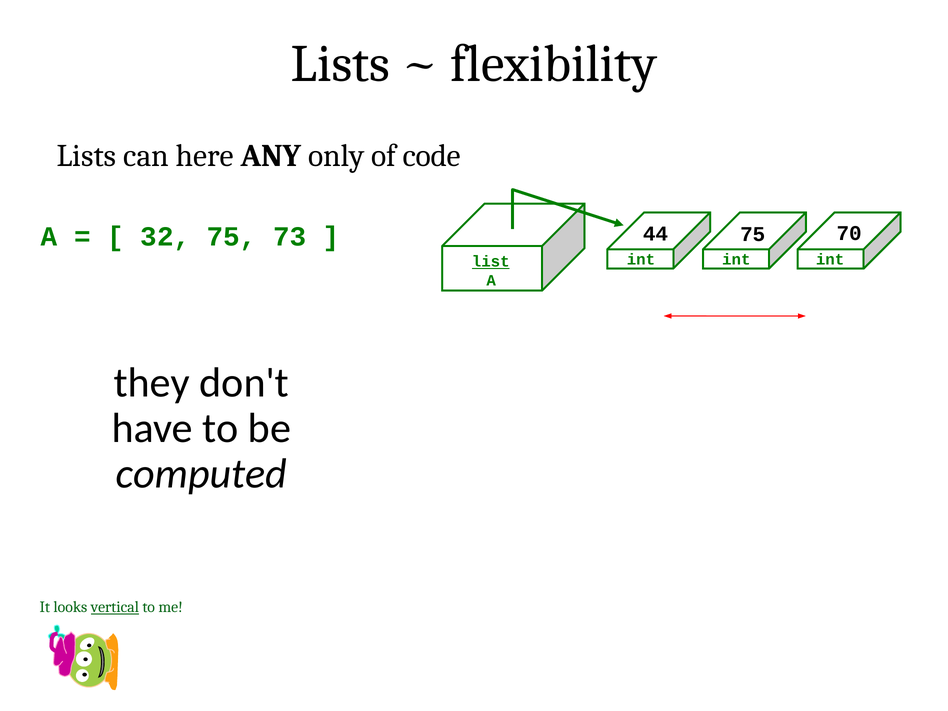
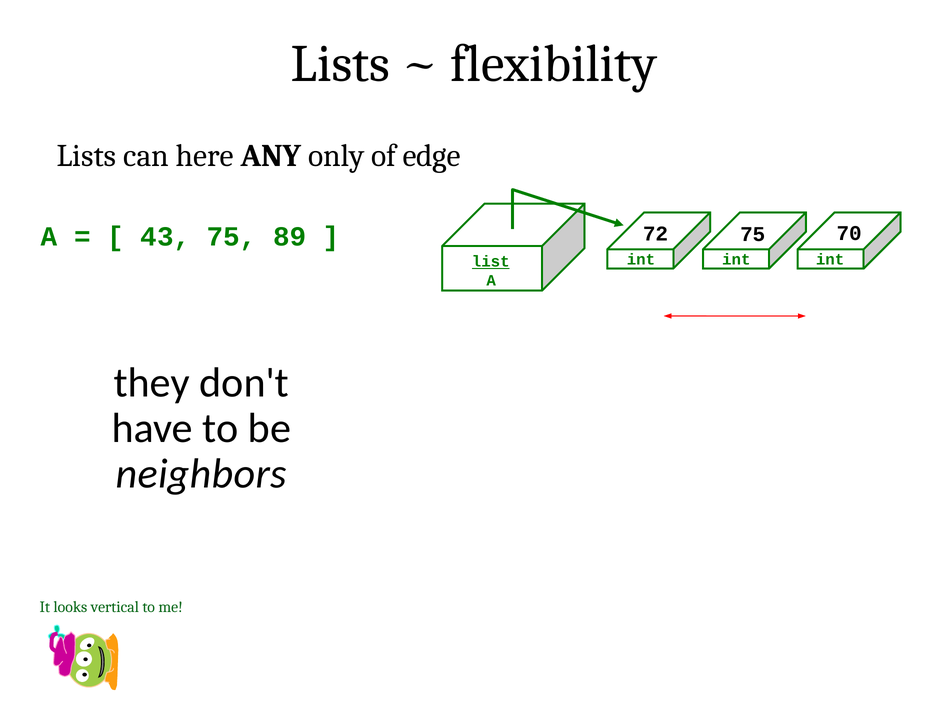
code: code -> edge (432, 156)
32: 32 -> 43 (165, 236)
73: 73 -> 89 (290, 236)
44: 44 -> 72 (655, 234)
computed: computed -> neighbors (201, 474)
vertical underline: present -> none (115, 607)
